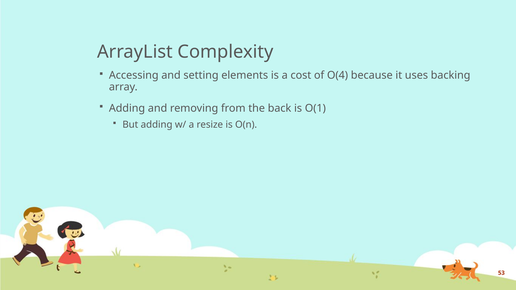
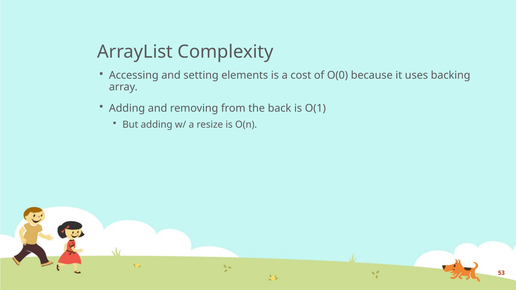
O(4: O(4 -> O(0 (338, 75)
